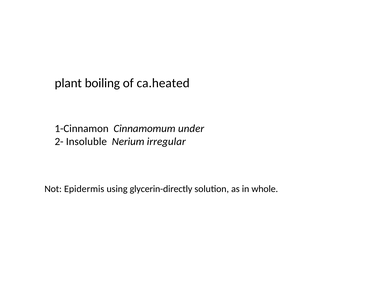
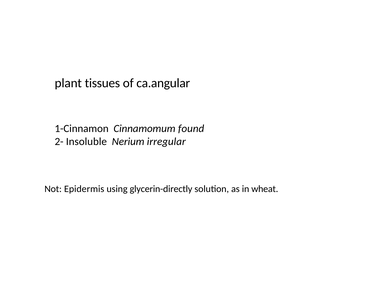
boiling: boiling -> tissues (102, 83)
ca.heated: ca.heated -> ca.angular (163, 83)
under: under -> found (191, 129)
whole: whole -> wheat (265, 189)
